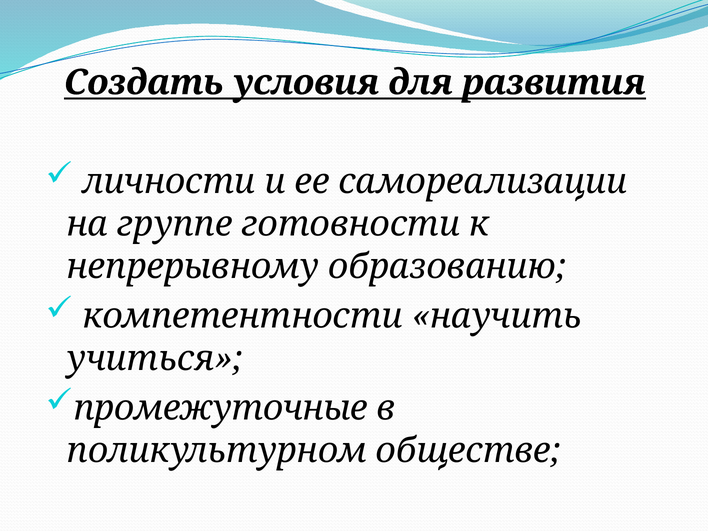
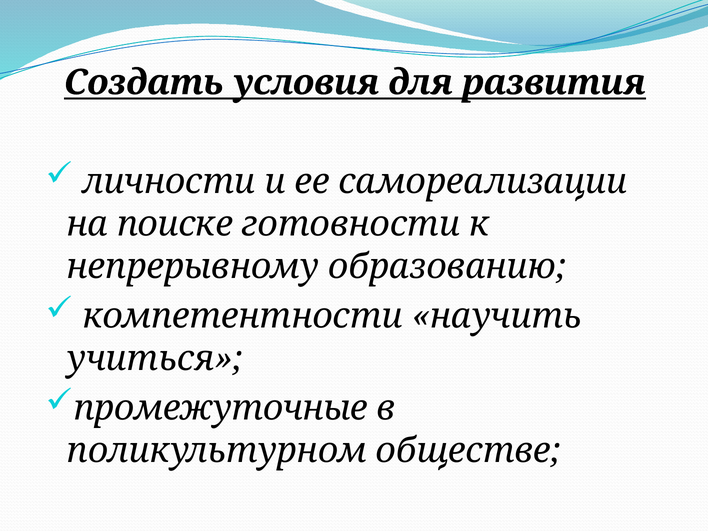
группе: группе -> поиске (175, 224)
